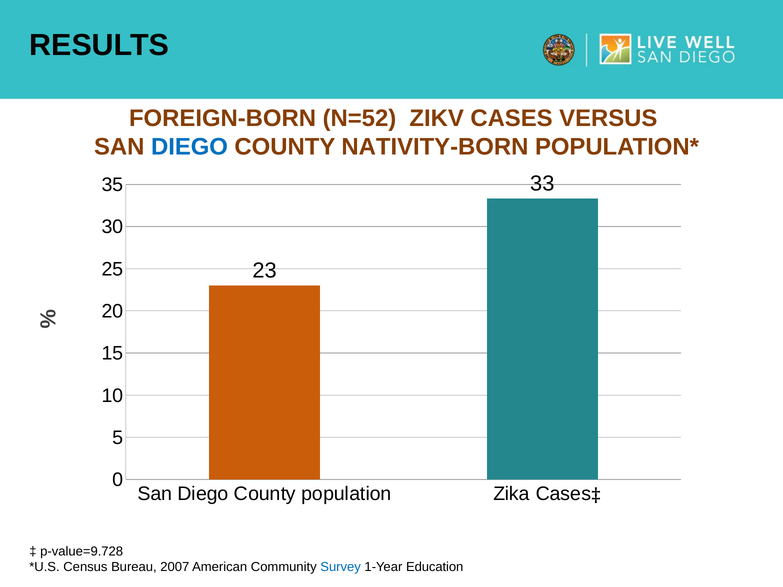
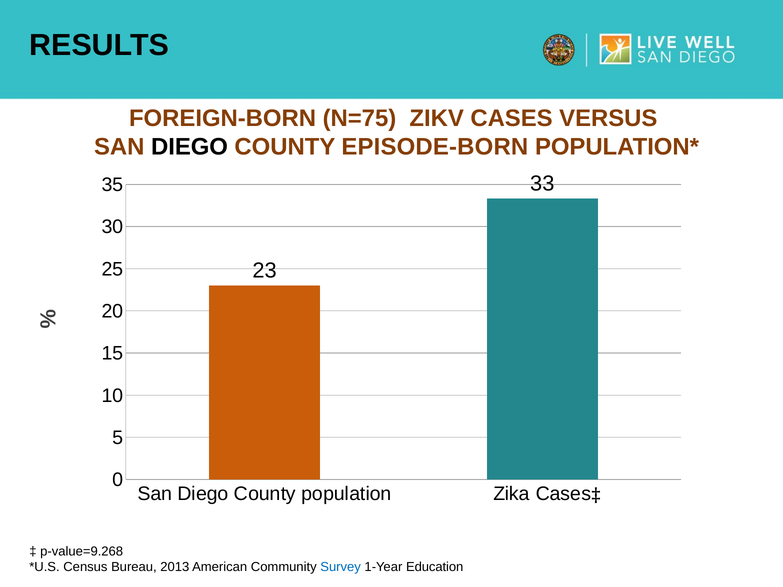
N=52: N=52 -> N=75 (359, 118)
DIEGO colour: blue -> black (190, 147)
NATIVITY-BORN: NATIVITY-BORN -> EPISODE-BORN (435, 147)
p-value=9.728: p-value=9.728 -> p-value=9.268 (82, 552)
2007: 2007 -> 2013 (175, 567)
